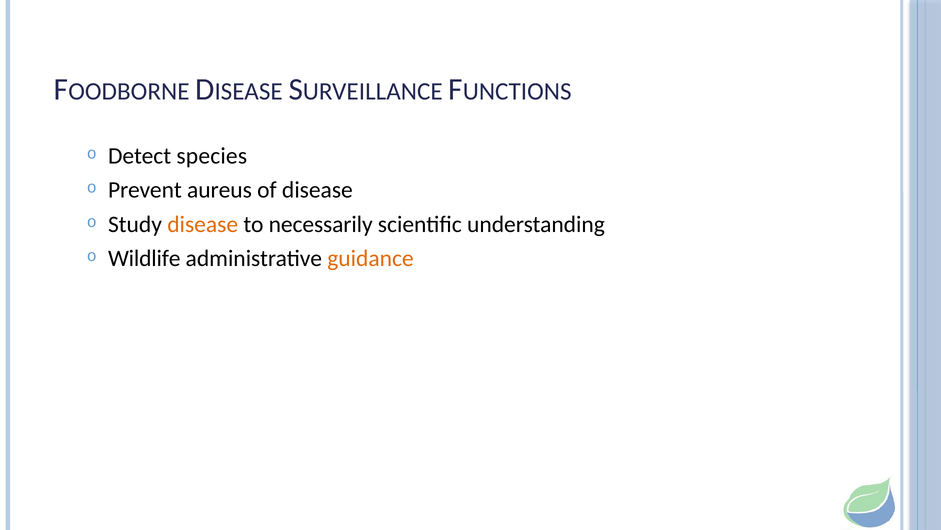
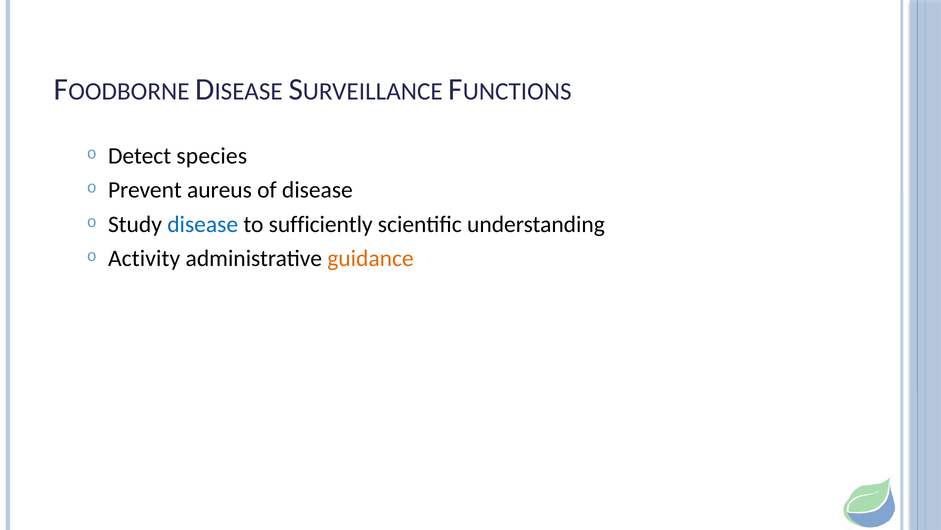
disease colour: orange -> blue (203, 224)
necessarily: necessarily -> sufficiently (321, 224)
Wildlife: Wildlife -> Activity (144, 258)
